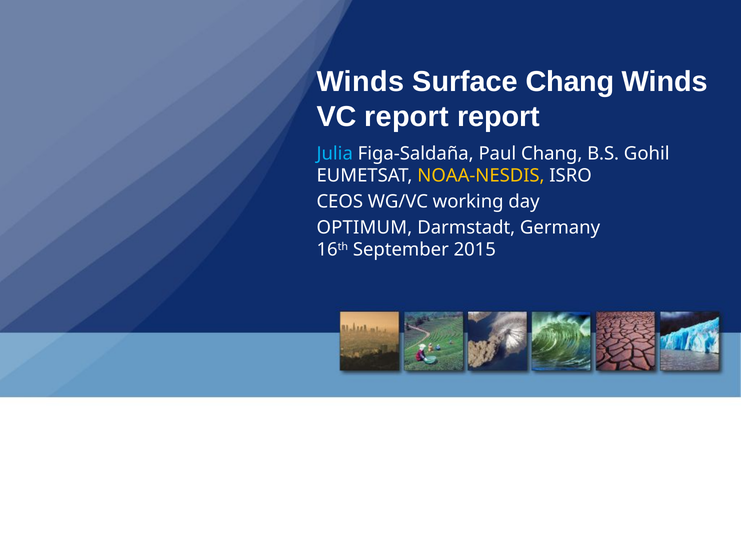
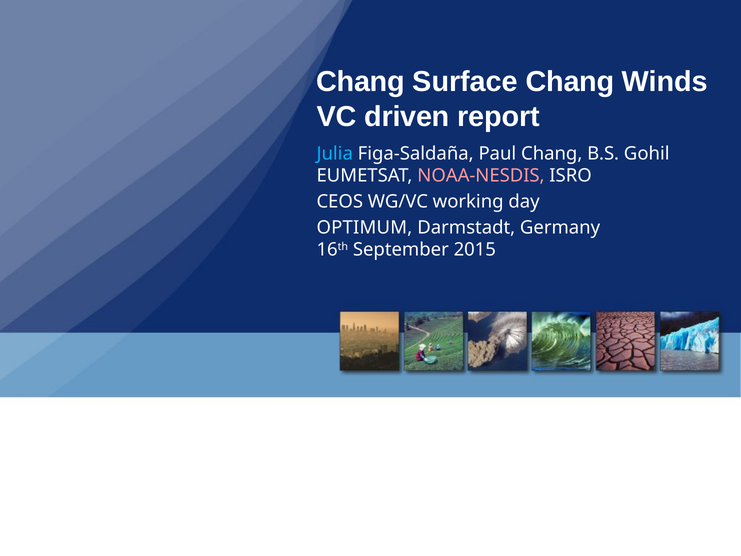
Winds: Winds -> Chang (361, 82)
VC report: report -> driven (407, 117)
NOAA-NESDIS colour: yellow -> pink (481, 176)
